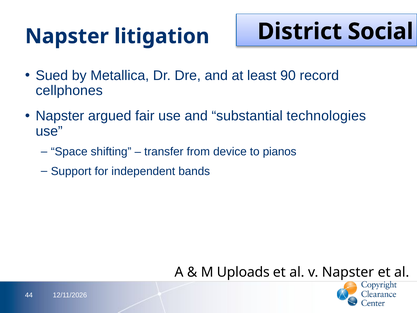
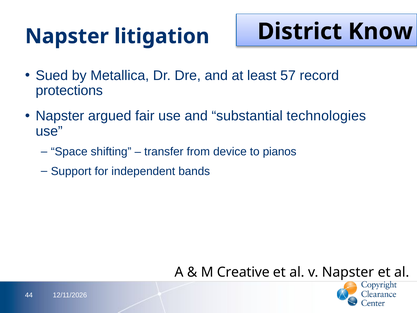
Social: Social -> Know (380, 31)
90: 90 -> 57 (288, 76)
cellphones: cellphones -> protections (69, 91)
Uploads: Uploads -> Creative (243, 272)
